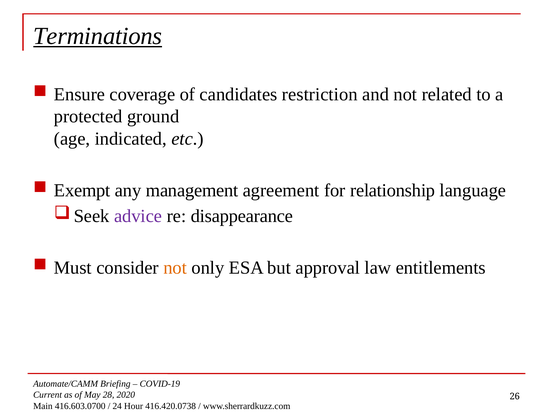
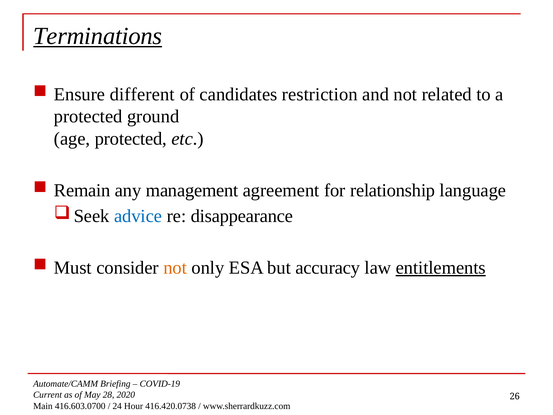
coverage: coverage -> different (142, 94)
age indicated: indicated -> protected (131, 139)
Exempt: Exempt -> Remain (82, 190)
advice colour: purple -> blue (138, 216)
approval: approval -> accuracy (328, 268)
entitlements underline: none -> present (441, 268)
